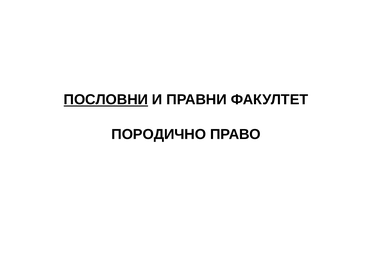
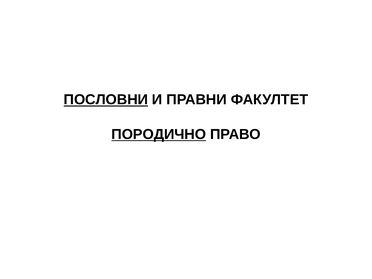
ПОРОДИЧНО underline: none -> present (159, 134)
